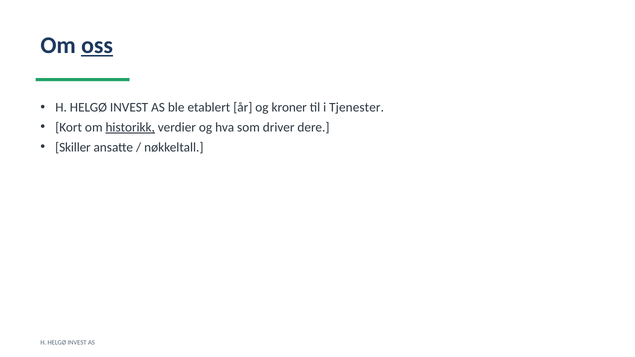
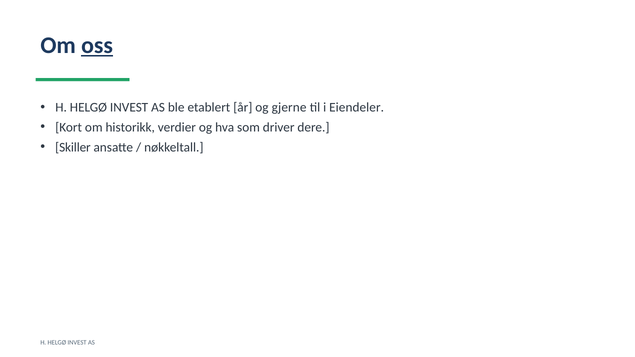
kroner: kroner -> gjerne (289, 108)
Tjenester: Tjenester -> Eiendeler (357, 108)
historikk underline: present -> none (130, 127)
